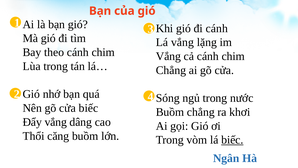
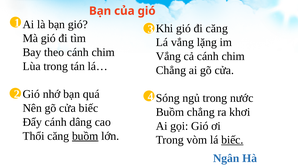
đi cánh: cánh -> căng (217, 28)
Đẩy vắng: vắng -> cánh (56, 122)
buồm underline: none -> present (85, 136)
